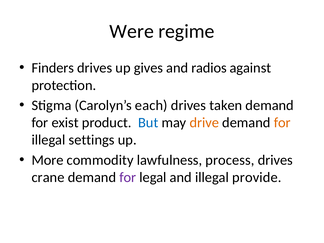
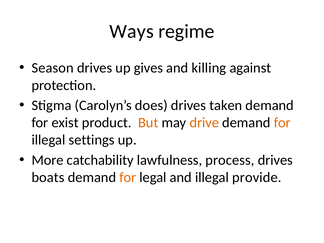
Were: Were -> Ways (132, 31)
Finders: Finders -> Season (53, 68)
radios: radios -> killing (209, 68)
each: each -> does (151, 105)
But colour: blue -> orange (148, 123)
commodity: commodity -> catchability (100, 160)
crane: crane -> boats (48, 177)
for colour: purple -> orange (128, 177)
